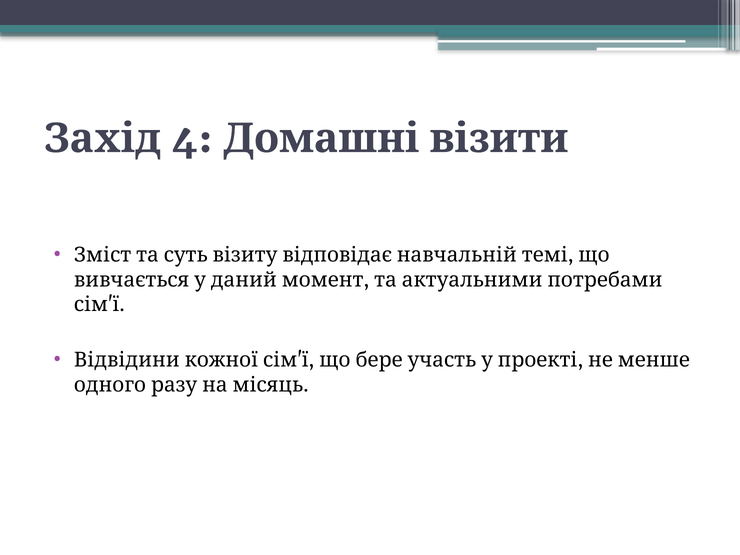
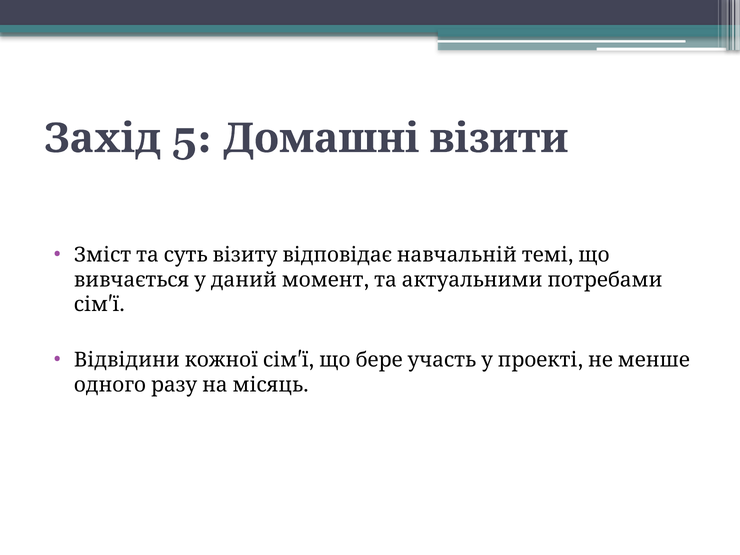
4: 4 -> 5 (192, 139)
